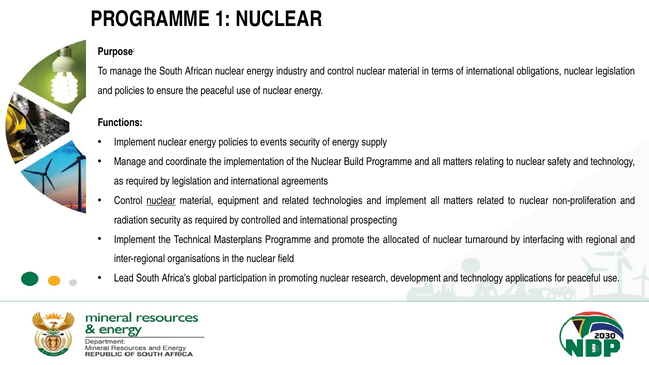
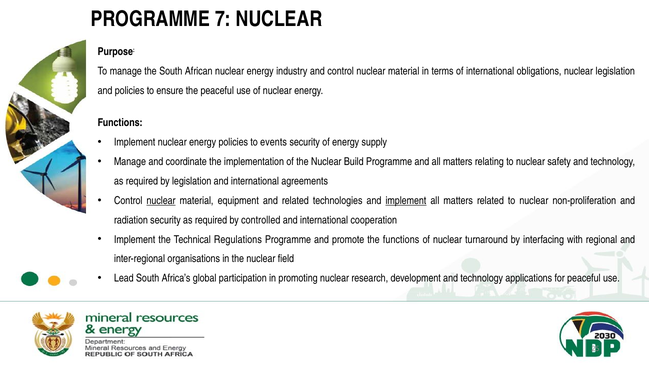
1: 1 -> 7 (223, 19)
implement underline: none -> present (406, 201)
prospecting: prospecting -> cooperation (374, 220)
Masterplans: Masterplans -> Regulations (238, 240)
the allocated: allocated -> functions (401, 240)
